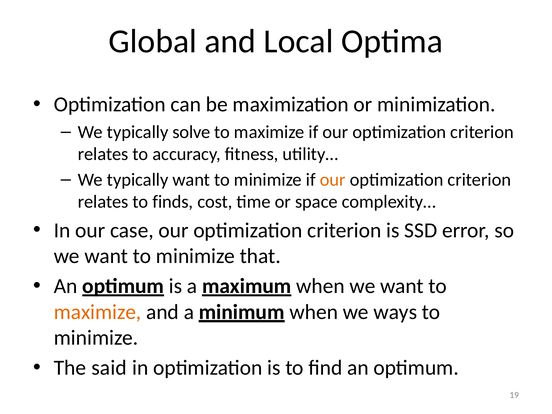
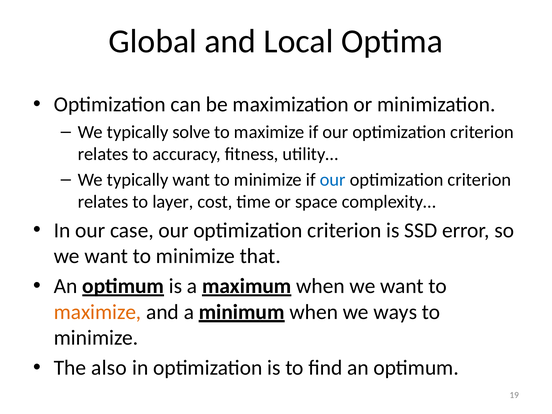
our colour: orange -> blue (333, 180)
finds: finds -> layer (173, 202)
said: said -> also (109, 368)
